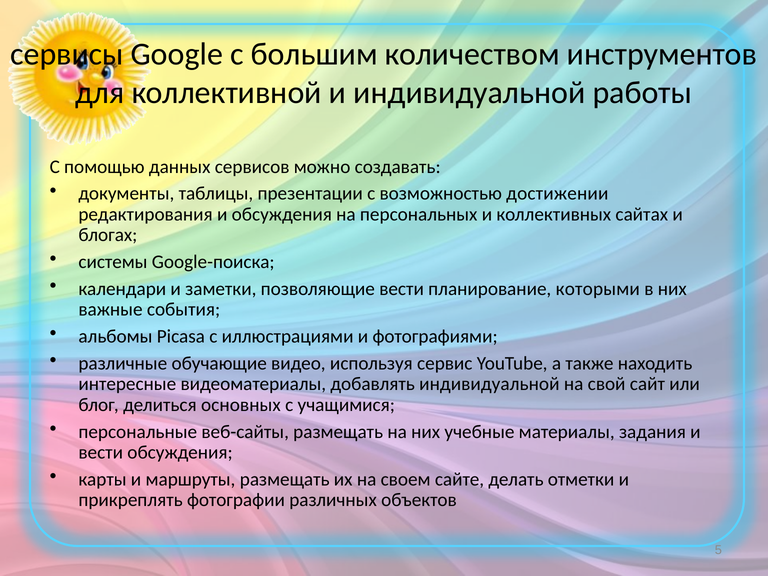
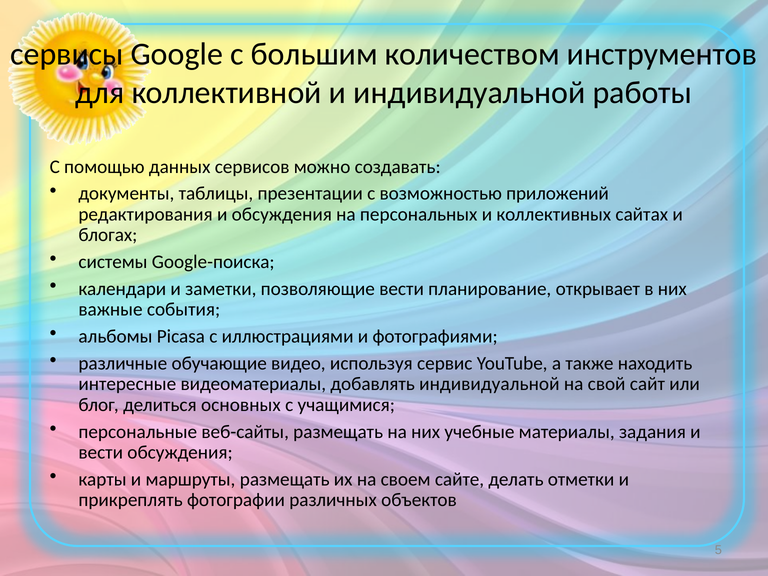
достижении: достижении -> приложений (558, 194)
которыми: которыми -> открывает (598, 289)
